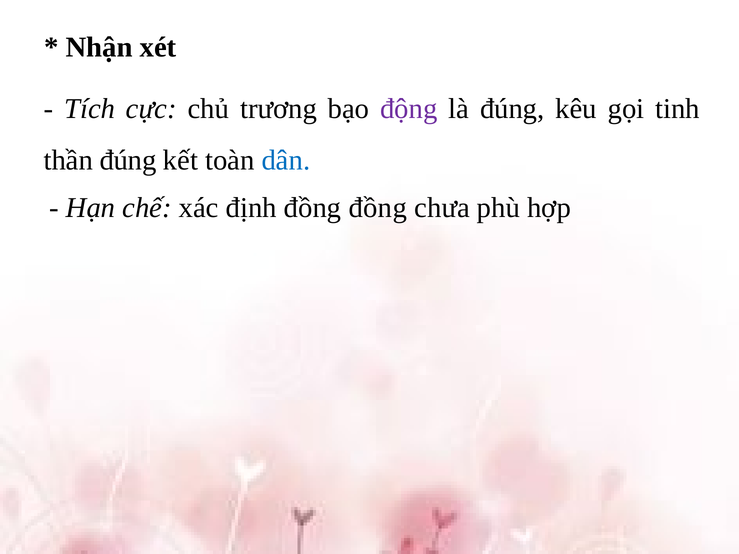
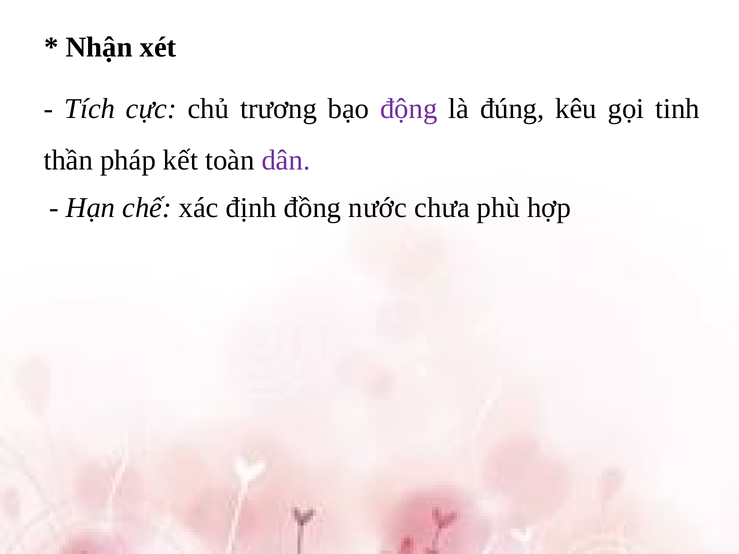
thần đúng: đúng -> pháp (128, 160)
dân colour: blue -> purple (286, 160)
đồng đồng: đồng -> nước (378, 208)
